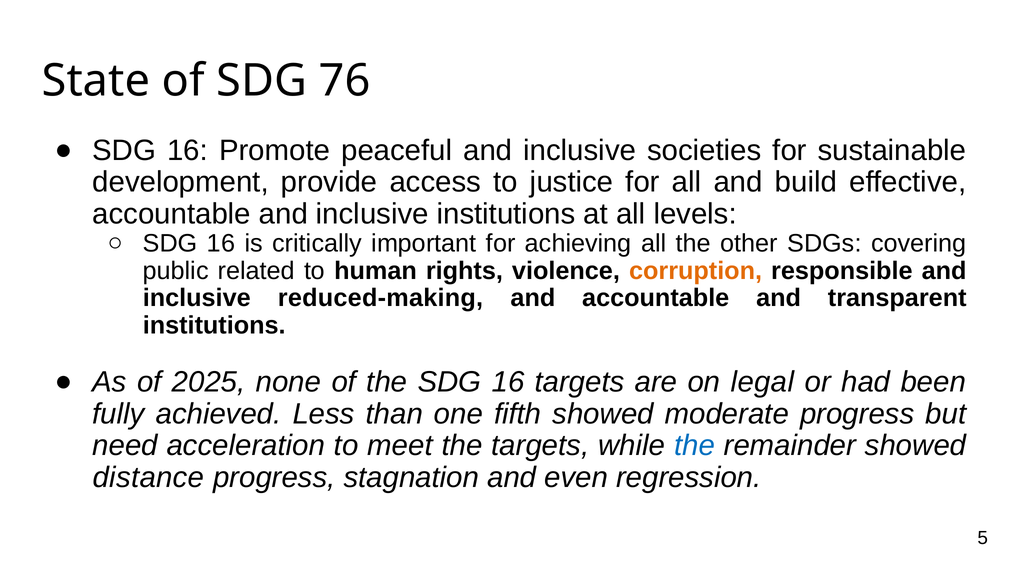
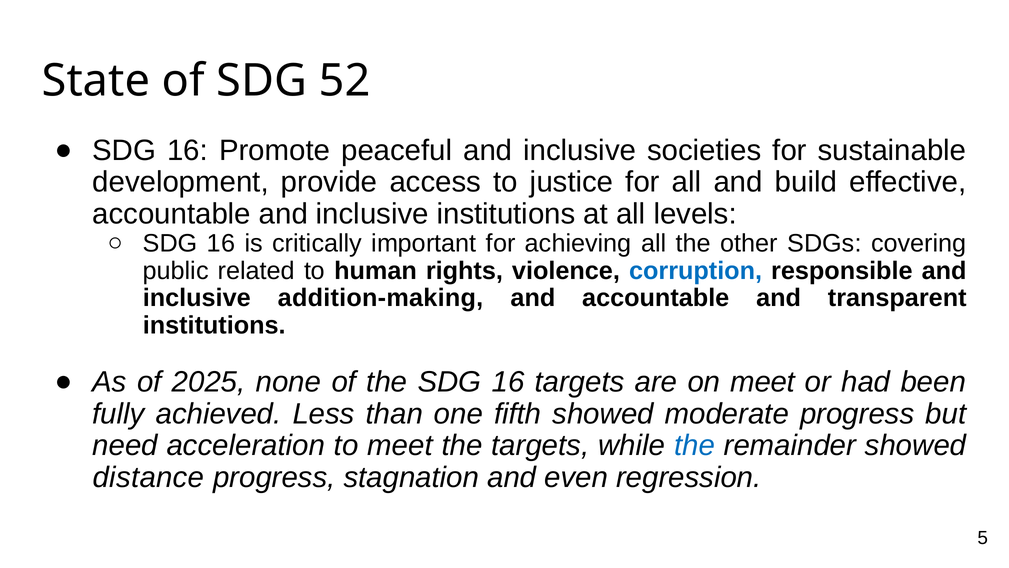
76: 76 -> 52 (345, 81)
corruption colour: orange -> blue (696, 271)
reduced-making: reduced-making -> addition-making (380, 298)
on legal: legal -> meet (763, 382)
